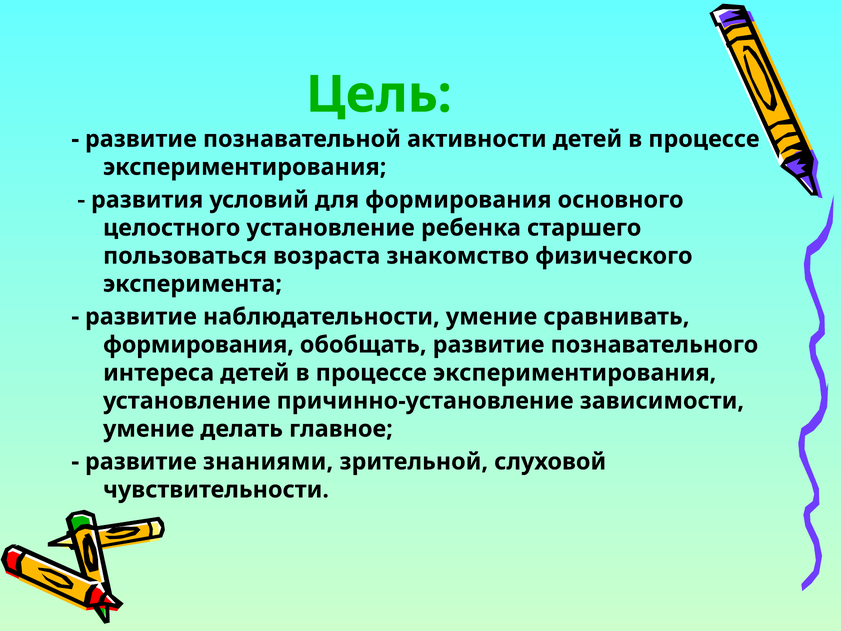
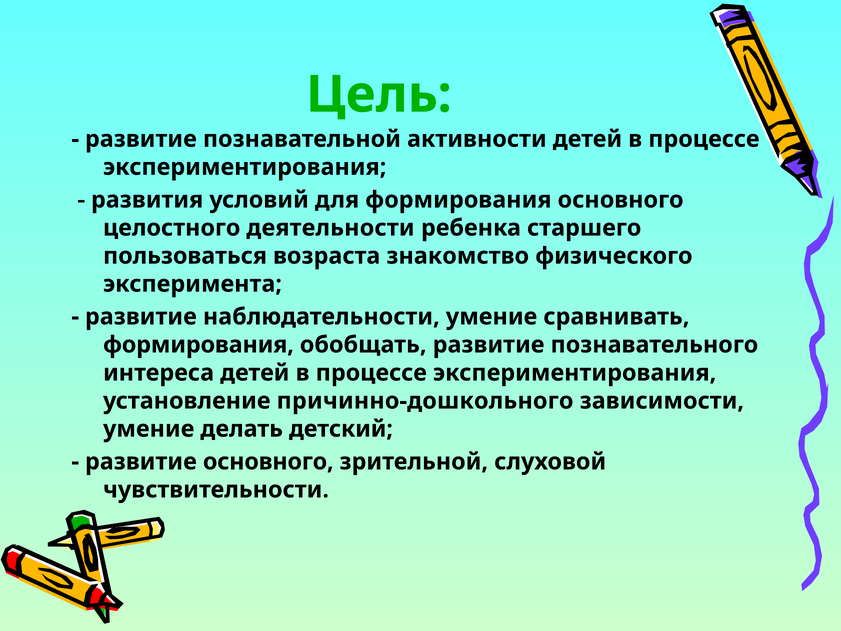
целостного установление: установление -> деятельности (331, 228)
причинно-установление: причинно-установление -> причинно-дошкольного (425, 401)
главное: главное -> детский (341, 429)
развитие знаниями: знаниями -> основного (268, 461)
